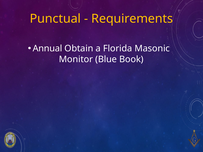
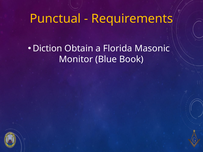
Annual: Annual -> Diction (47, 49)
